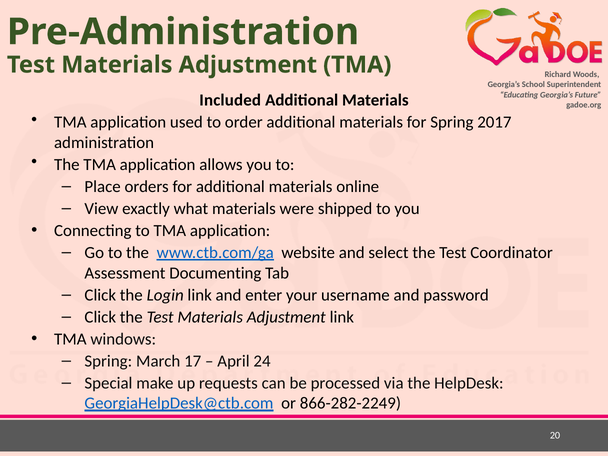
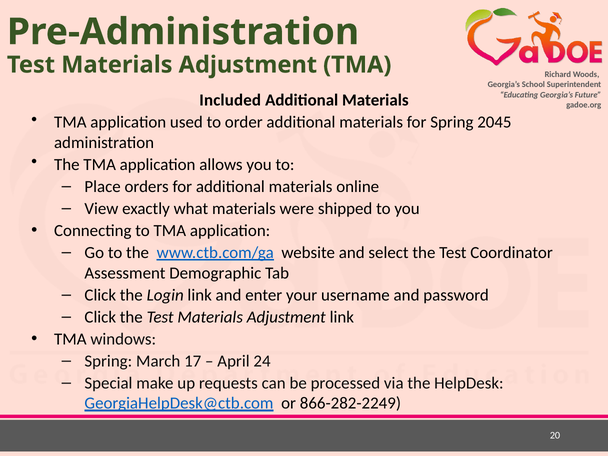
2017: 2017 -> 2045 (494, 122)
Documenting: Documenting -> Demographic (215, 273)
